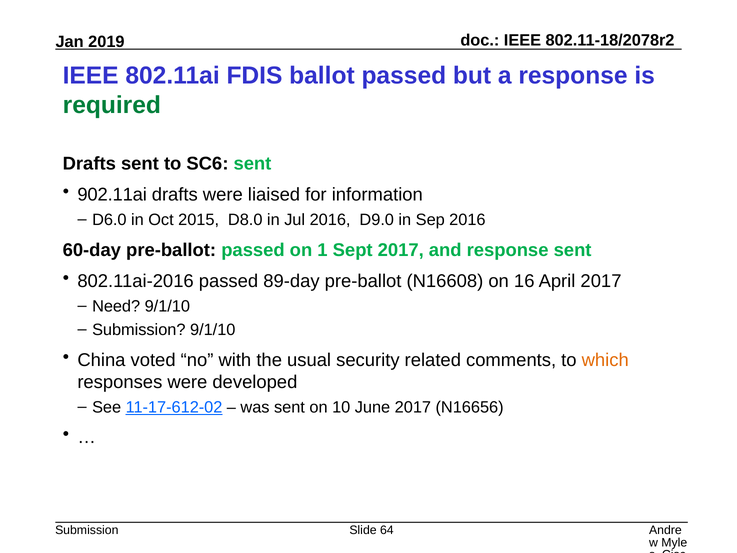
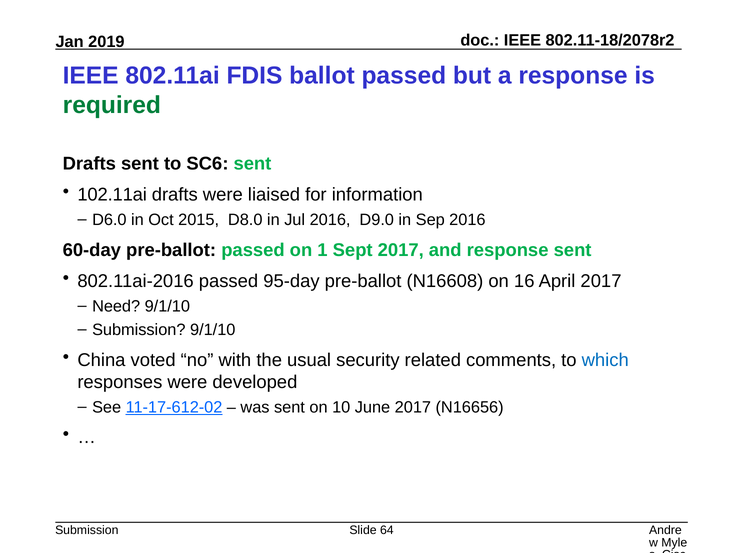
902.11ai: 902.11ai -> 102.11ai (112, 195)
89-day: 89-day -> 95-day (291, 281)
which colour: orange -> blue (605, 360)
